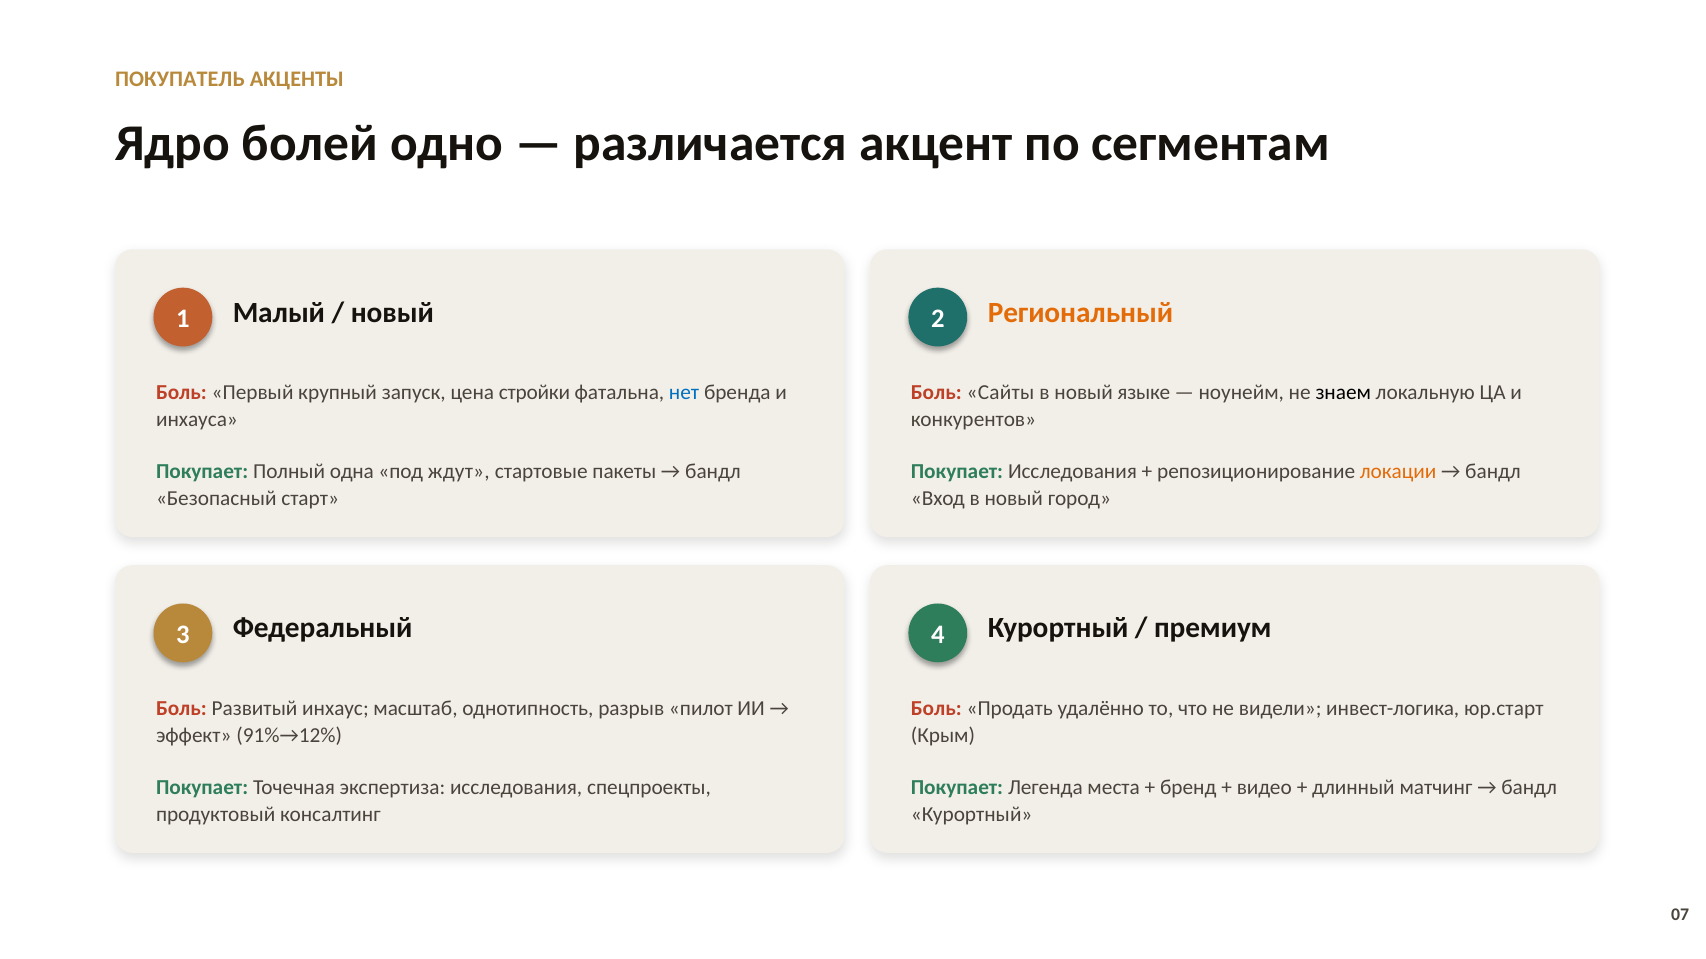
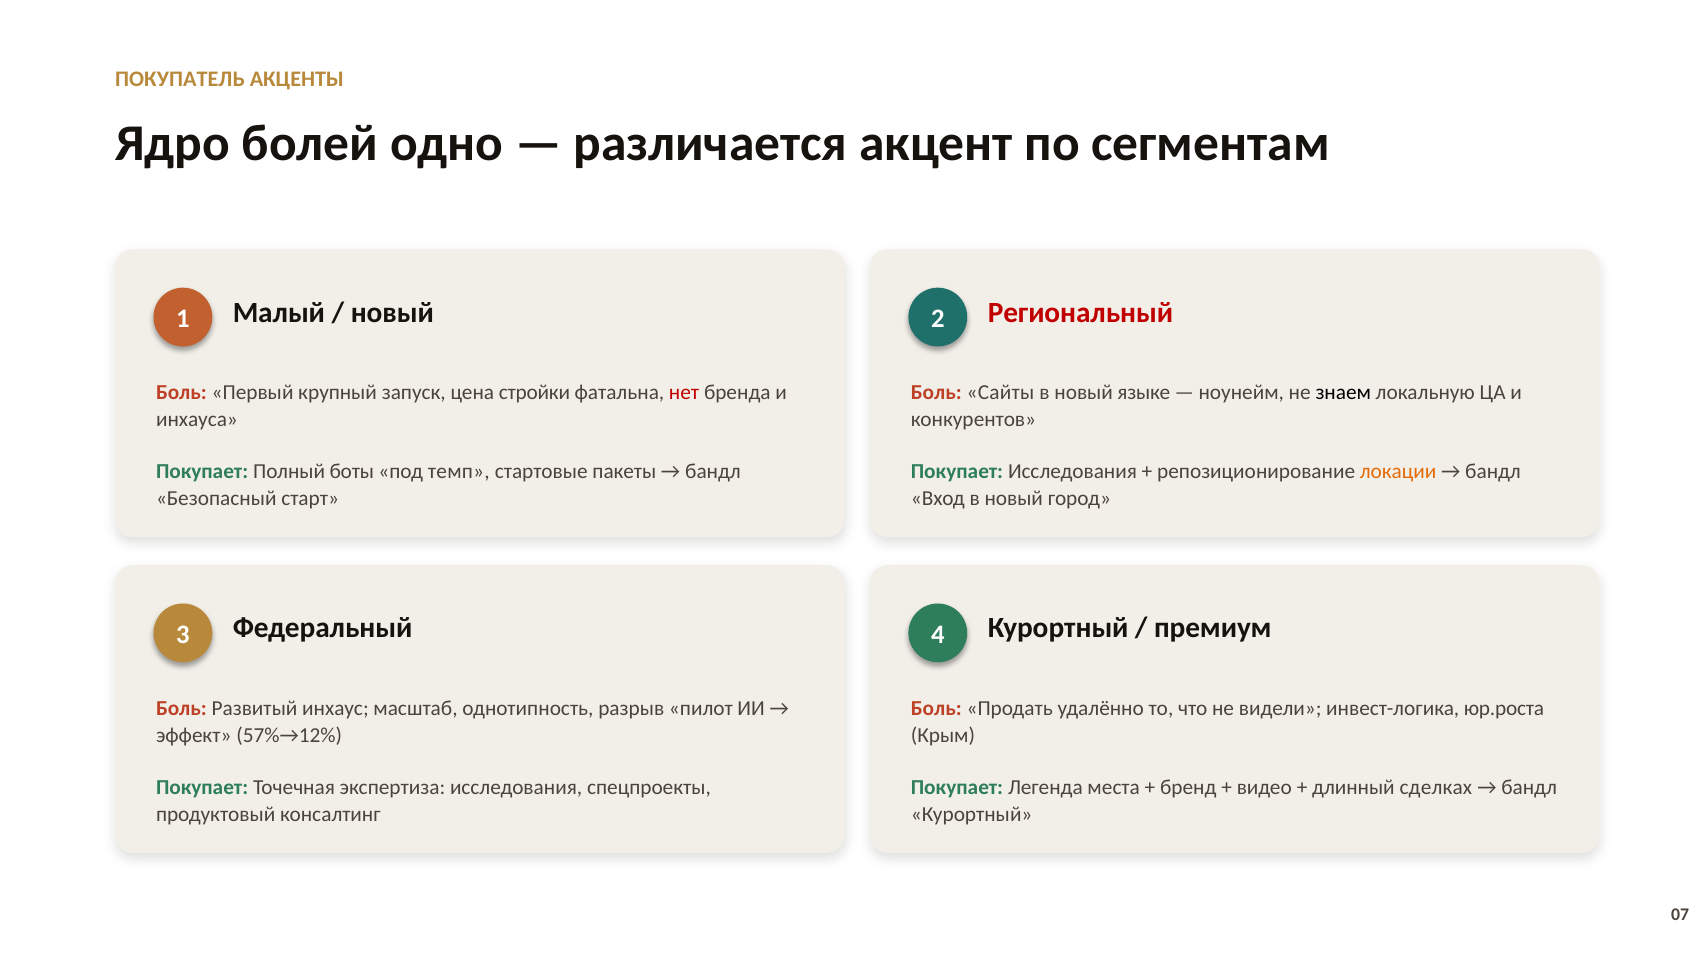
Региональный colour: orange -> red (1080, 313)
нет colour: blue -> red (684, 393)
одна: одна -> боты (352, 472)
ждут: ждут -> темп (459, 472)
юр.старт: юр.старт -> юр.роста (1504, 709)
91%→12%: 91%→12% -> 57%→12% (289, 736)
матчинг: матчинг -> сделках (1436, 788)
